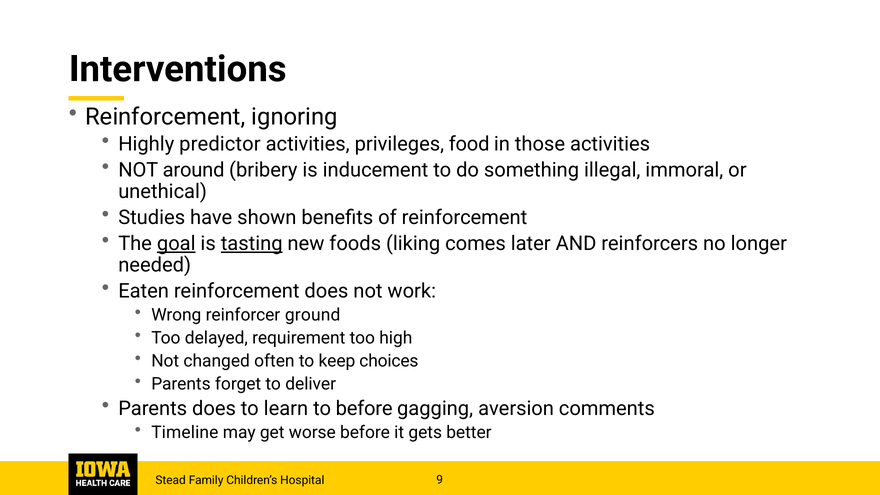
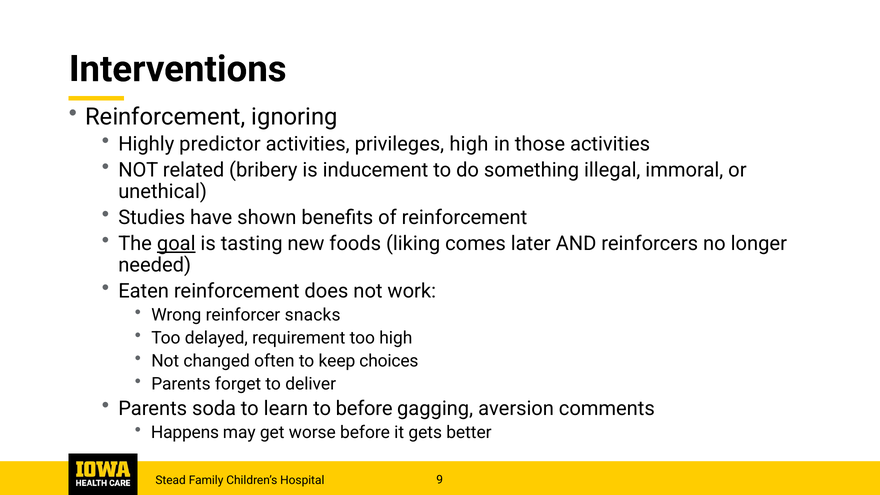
privileges food: food -> high (469, 144)
around: around -> related (194, 170)
tasting underline: present -> none (252, 243)
ground: ground -> snacks (313, 315)
Parents does: does -> soda (214, 409)
Timeline: Timeline -> Happens (185, 433)
